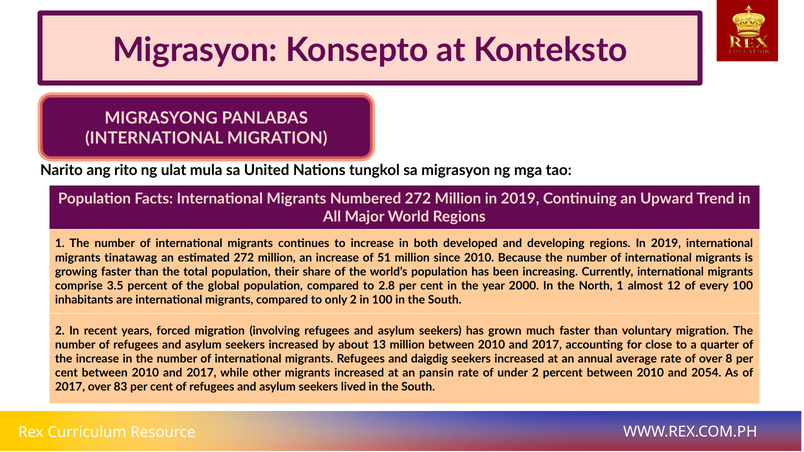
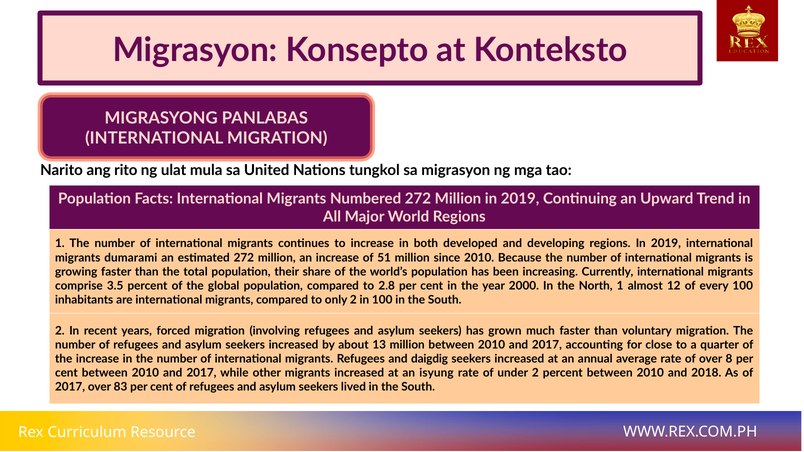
tinatawag: tinatawag -> dumarami (131, 258)
pansin: pansin -> isyung (436, 373)
2054: 2054 -> 2018 (706, 373)
